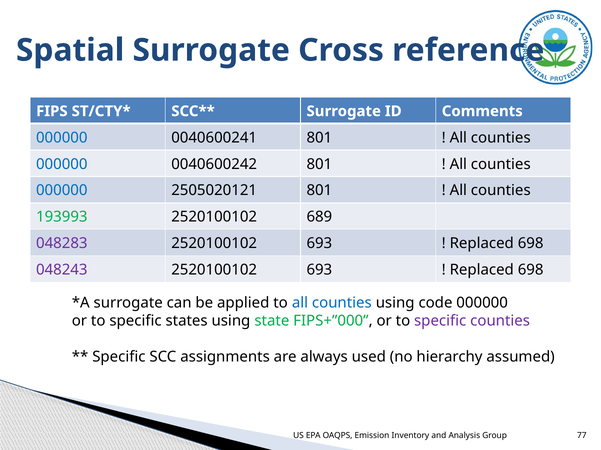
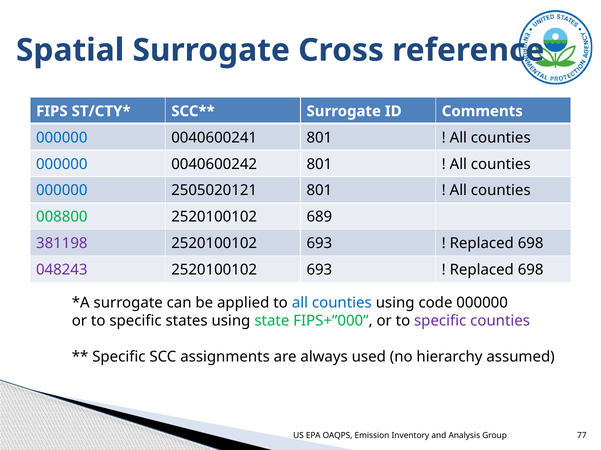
193993: 193993 -> 008800 (62, 217)
048283: 048283 -> 381198 (62, 244)
